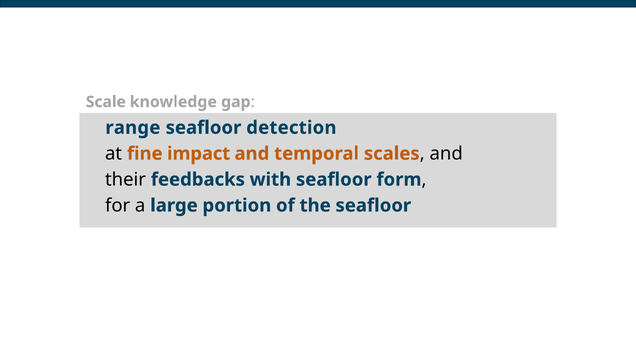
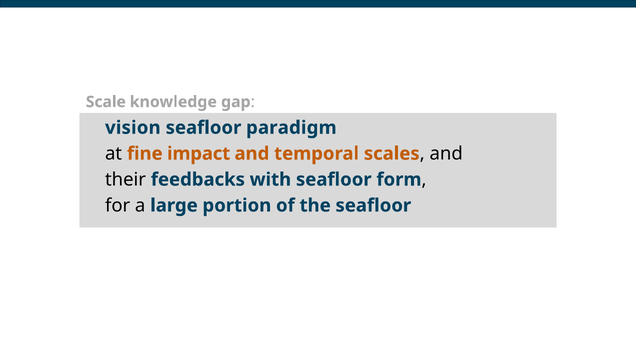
range: range -> vision (133, 128)
detection: detection -> paradigm (291, 128)
